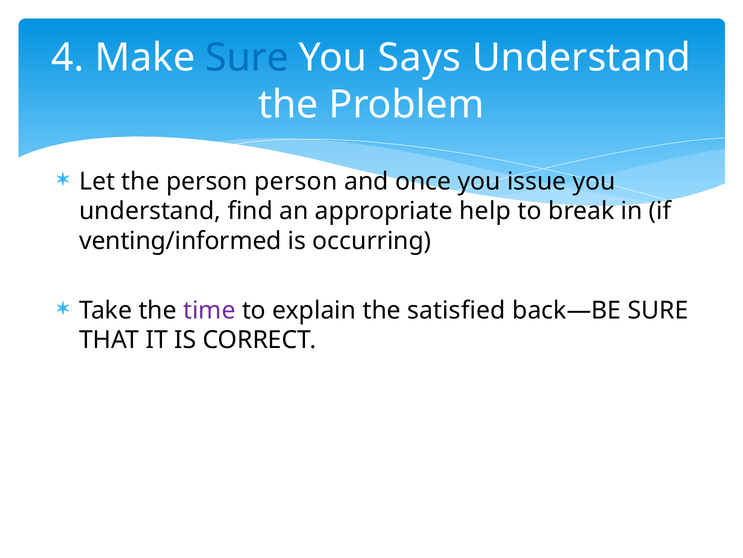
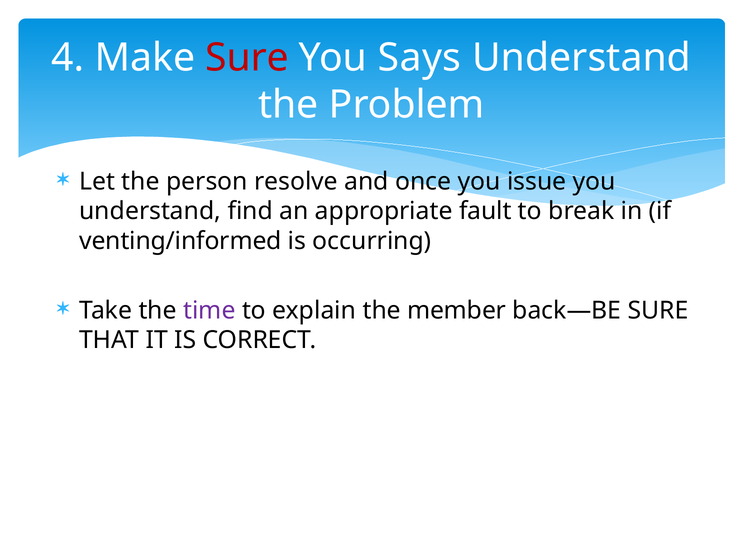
Sure colour: blue -> red (247, 58)
person person: person -> resolve (296, 181)
help: help -> fault (485, 211)
satisfied: satisfied -> member (457, 310)
